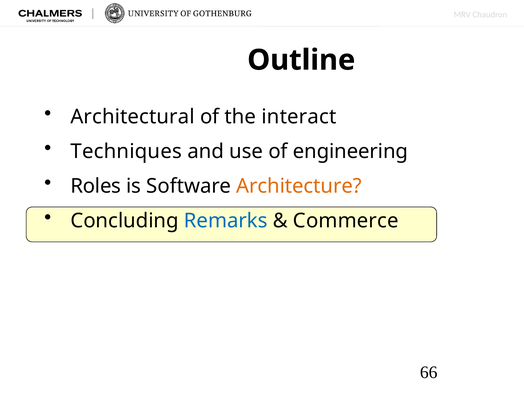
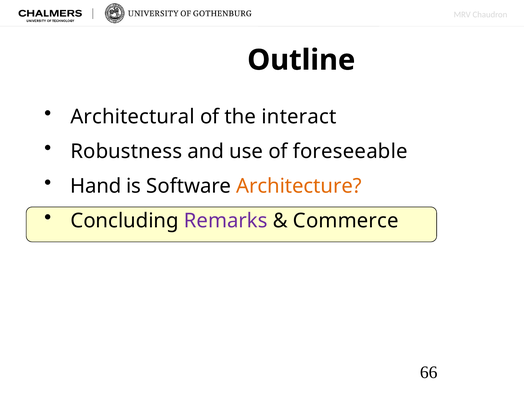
Techniques: Techniques -> Robustness (126, 151)
engineering: engineering -> foreseeable (350, 151)
Roles: Roles -> Hand (96, 186)
Remarks colour: blue -> purple (226, 221)
